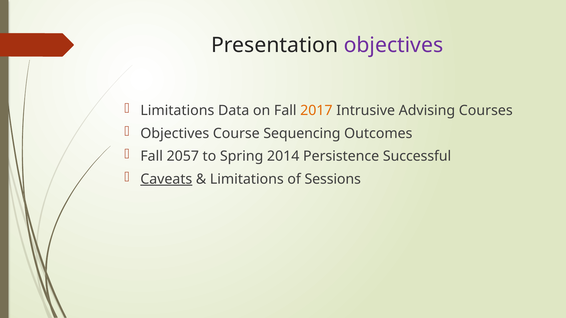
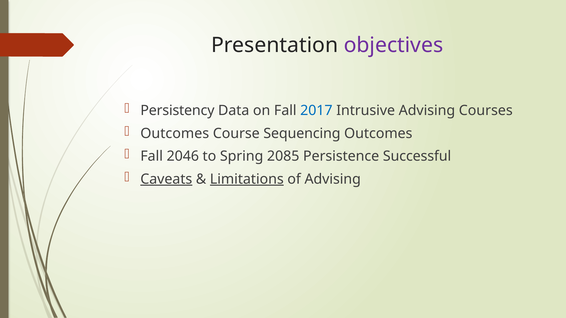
Limitations: Limitations -> Persistency (177, 111)
2017 colour: orange -> blue (316, 111)
Objectives: Objectives -> Outcomes (175, 134)
2057: 2057 -> 2046 (183, 156)
2014: 2014 -> 2085 (283, 156)
Limitations underline: none -> present (247, 179)
of Sessions: Sessions -> Advising (333, 179)
